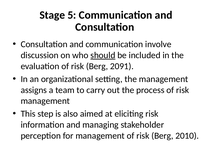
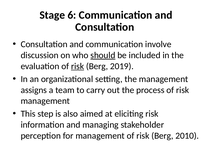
5: 5 -> 6 (72, 15)
risk underline: none -> present (78, 66)
2091: 2091 -> 2019 (122, 66)
